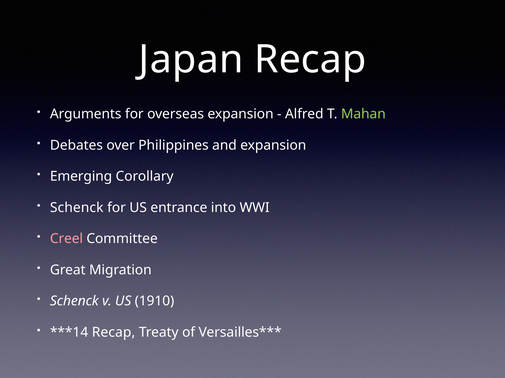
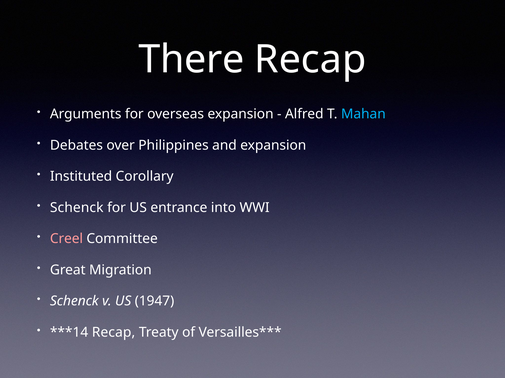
Japan: Japan -> There (191, 60)
Mahan colour: light green -> light blue (363, 114)
Emerging: Emerging -> Instituted (81, 177)
1910: 1910 -> 1947 (154, 302)
